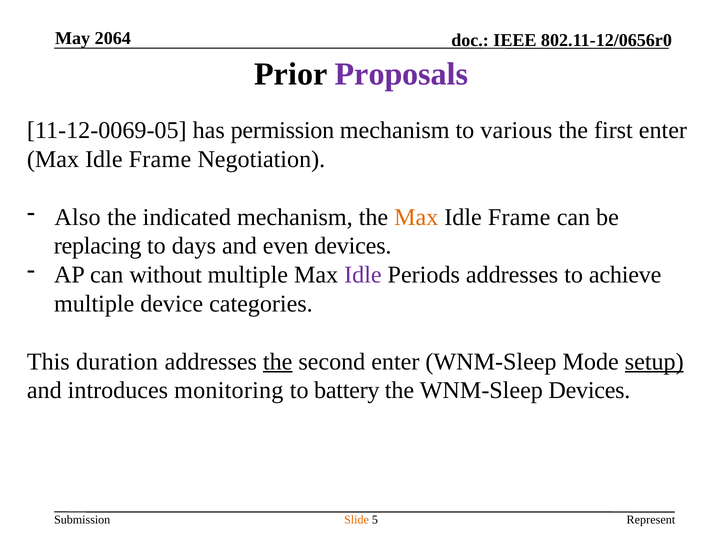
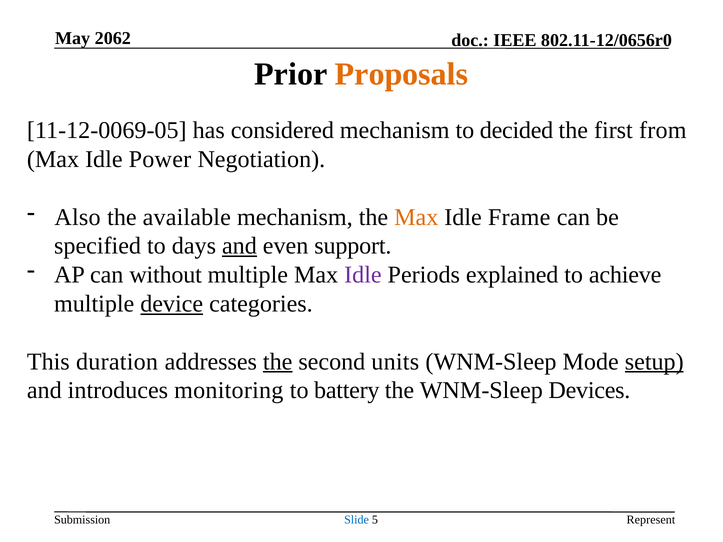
2064: 2064 -> 2062 (113, 38)
Proposals colour: purple -> orange (402, 74)
permission: permission -> considered (282, 130)
various: various -> decided (517, 130)
first enter: enter -> from (663, 130)
Frame: Frame -> Power (160, 159)
indicated: indicated -> available (187, 217)
replacing: replacing -> specified (98, 246)
and underline: none -> present (239, 246)
even devices: devices -> support (353, 246)
Periods addresses: addresses -> explained (512, 275)
device underline: none -> present (172, 304)
second enter: enter -> units (395, 362)
Slide colour: orange -> blue (357, 520)
